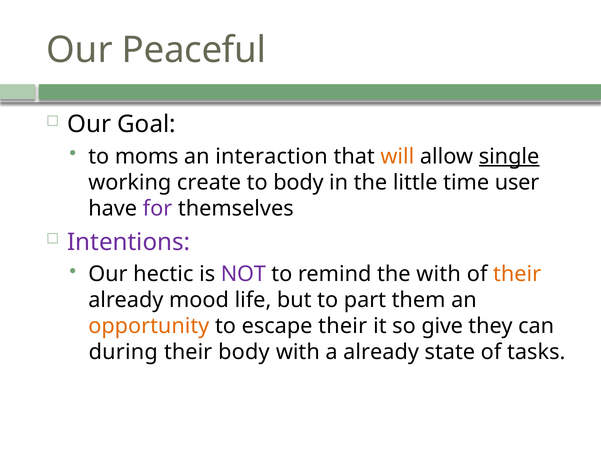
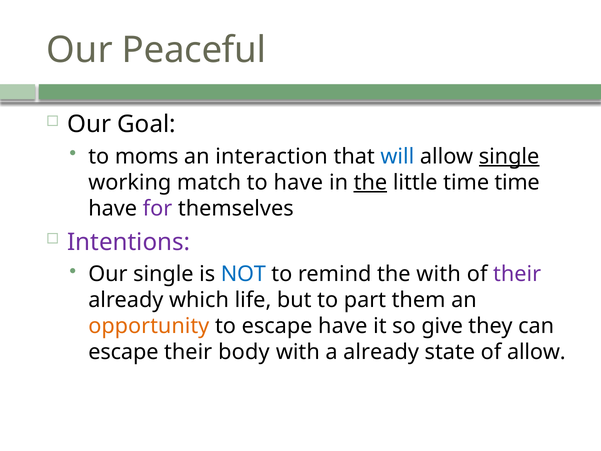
will colour: orange -> blue (397, 156)
create: create -> match (209, 182)
to body: body -> have (298, 182)
the underline: none -> present (370, 182)
time user: user -> time (517, 182)
Our hectic: hectic -> single (163, 274)
NOT colour: purple -> blue (243, 274)
their colour: orange -> purple (517, 274)
mood: mood -> which (199, 300)
escape their: their -> have (343, 326)
during: during -> escape (123, 352)
of tasks: tasks -> allow (536, 352)
